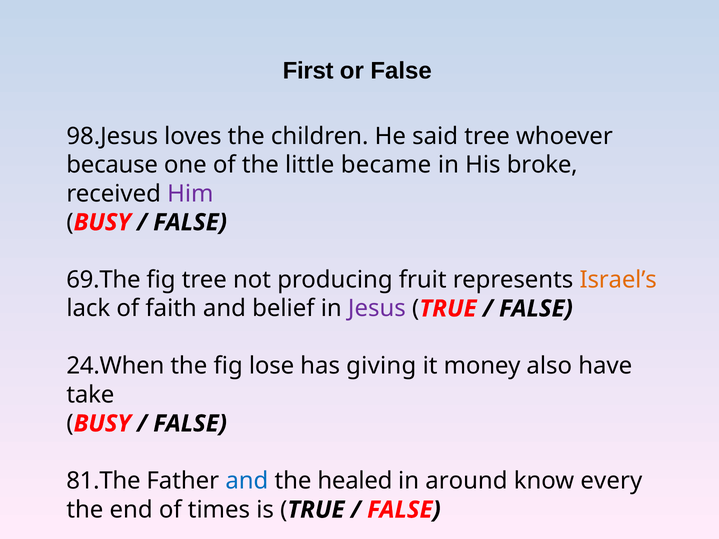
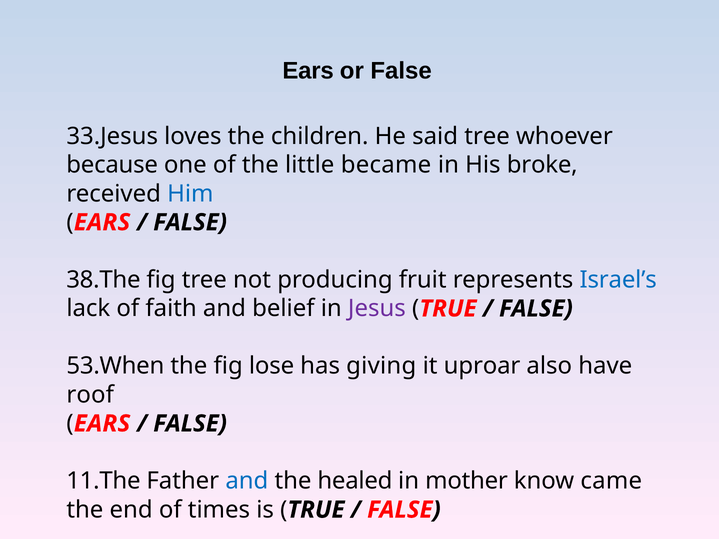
First: First -> Ears (308, 71)
98.Jesus: 98.Jesus -> 33.Jesus (112, 136)
Him colour: purple -> blue (190, 194)
BUSY: BUSY -> EARS (102, 222)
69.The: 69.The -> 38.The (103, 280)
Israel’s colour: orange -> blue (618, 280)
24.When: 24.When -> 53.When (115, 366)
money: money -> uproar (482, 366)
take: take -> roof (90, 395)
BUSY: BUSY -> EARS (102, 424)
81.The: 81.The -> 11.The (103, 481)
around: around -> mother (467, 481)
every: every -> came (611, 481)
